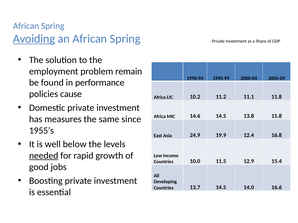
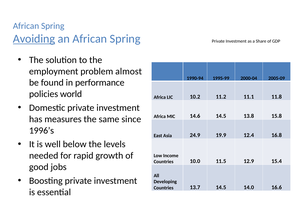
remain: remain -> almost (129, 71)
cause: cause -> world (71, 94)
1955’s: 1955’s -> 1996’s (42, 131)
needed underline: present -> none (44, 156)
